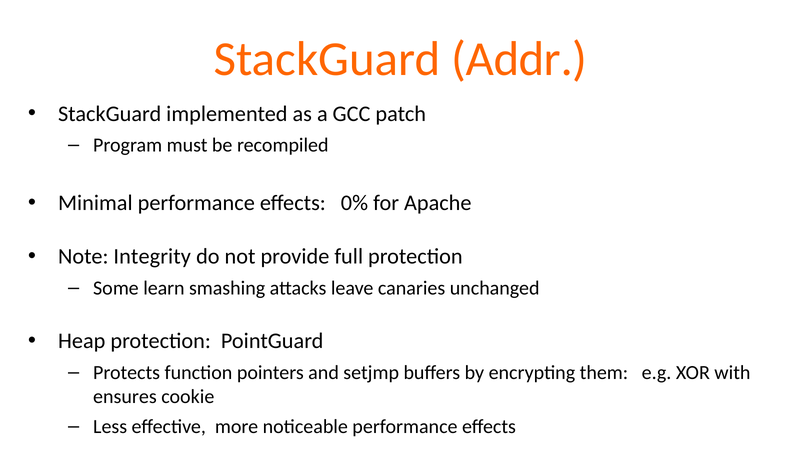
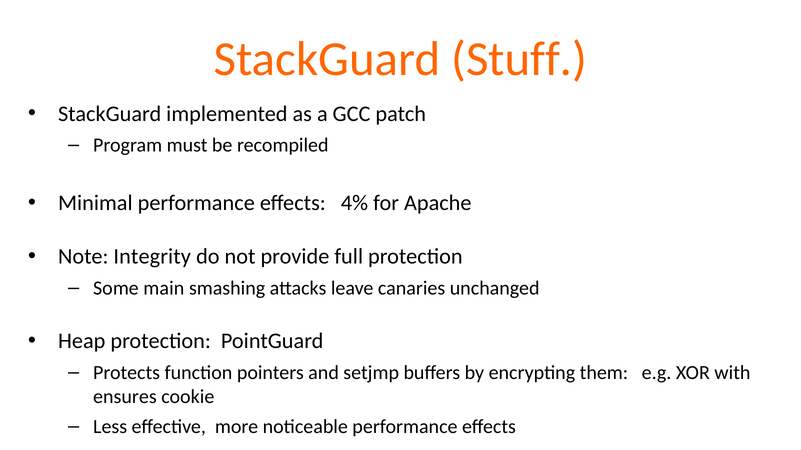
Addr: Addr -> Stuff (519, 59)
0%: 0% -> 4% (354, 203)
learn: learn -> main (164, 288)
